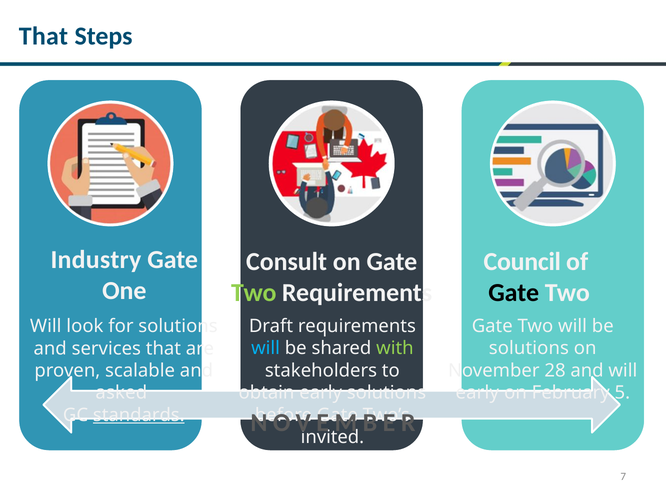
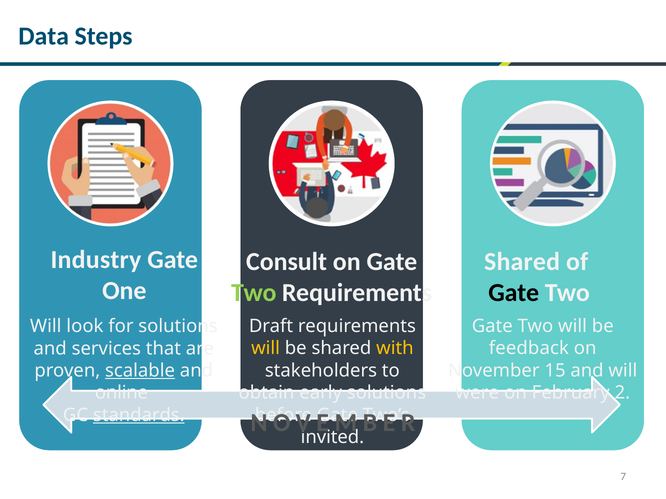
That: That -> Data (44, 36)
Council: Council -> Shared (522, 262)
will colour: light blue -> yellow (266, 349)
with colour: light green -> yellow (395, 349)
solutions: solutions -> feedback (529, 349)
scalable underline: none -> present (140, 371)
28: 28 -> 15 (555, 371)
early: early -> were (477, 393)
5: 5 -> 2 (622, 393)
asked: asked -> online (121, 393)
